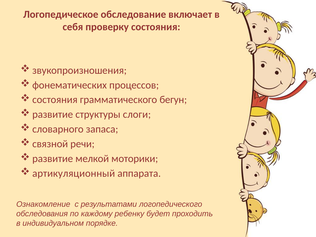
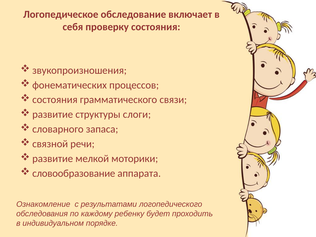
бегун: бегун -> связи (173, 100)
артикуляционный: артикуляционный -> словообразование (74, 173)
